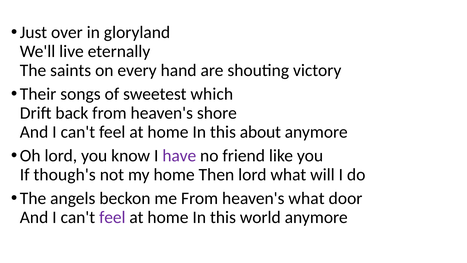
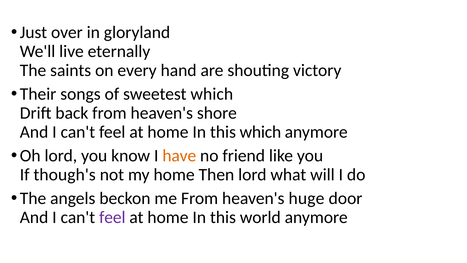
this about: about -> which (260, 132)
have colour: purple -> orange (179, 156)
heaven's what: what -> huge (306, 198)
